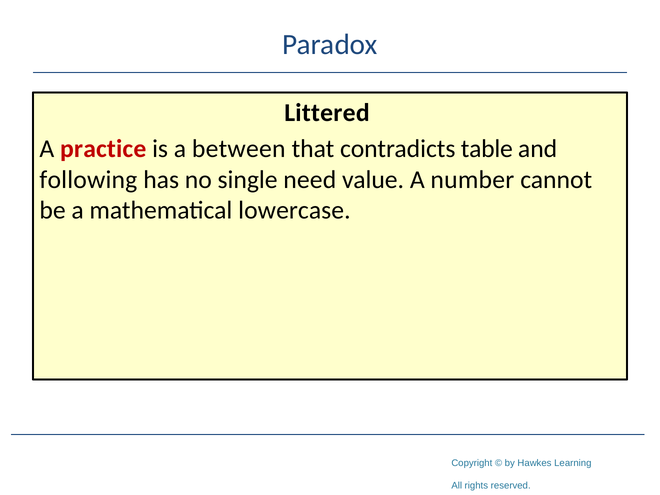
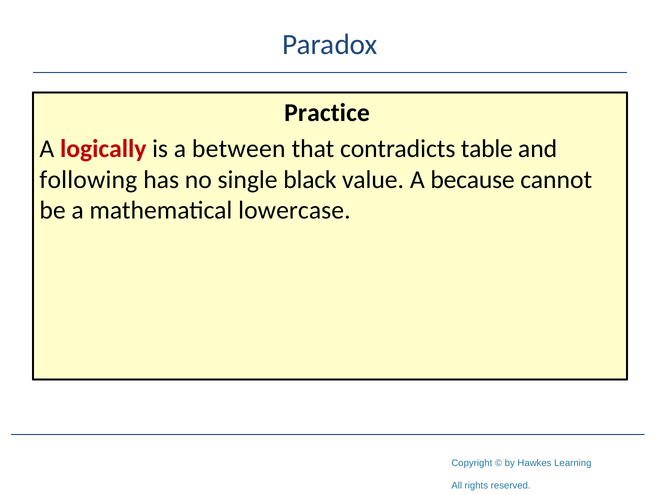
Littered: Littered -> Practice (327, 113)
practice: practice -> logically (103, 149)
need: need -> black (310, 180)
number: number -> because (473, 180)
